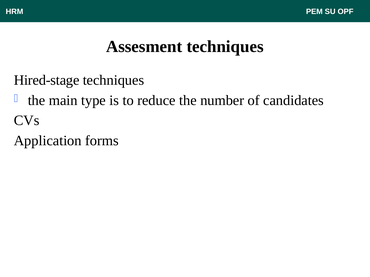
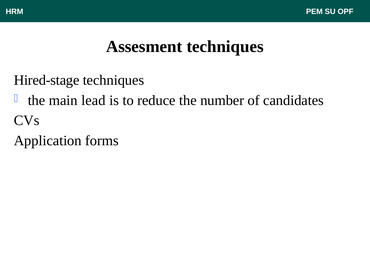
type: type -> lead (93, 100)
